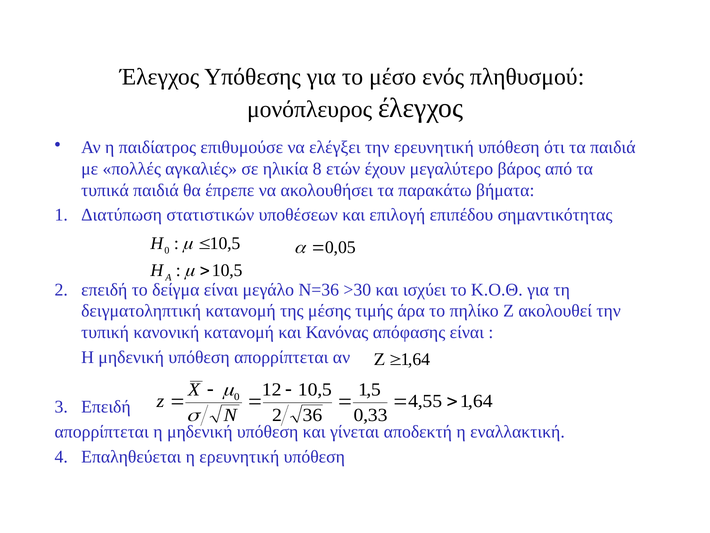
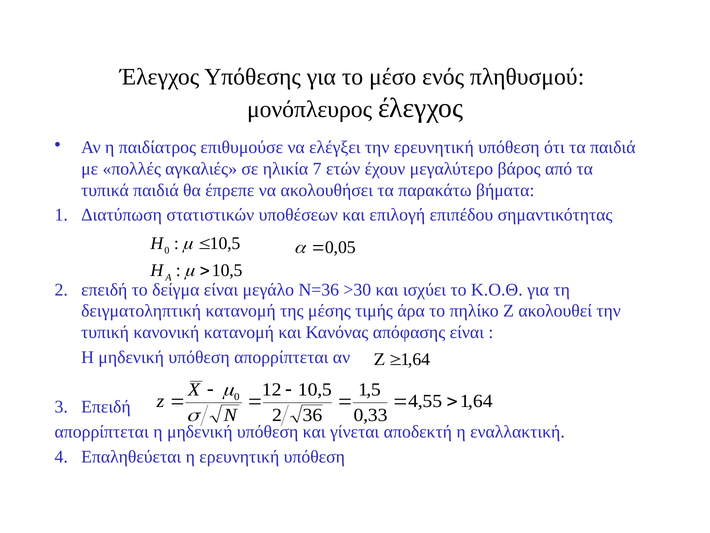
8: 8 -> 7 (317, 169)
